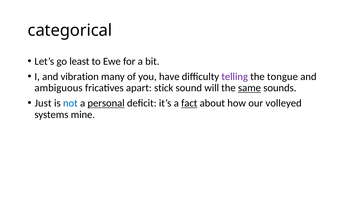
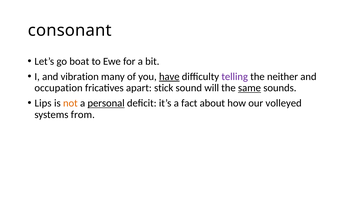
categorical: categorical -> consonant (70, 30)
least: least -> boat (79, 61)
have underline: none -> present (169, 77)
tongue: tongue -> neither (283, 77)
ambiguous: ambiguous -> occupation (59, 88)
Just: Just -> Lips (43, 103)
not colour: blue -> orange (70, 103)
fact underline: present -> none (189, 103)
mine: mine -> from (83, 115)
